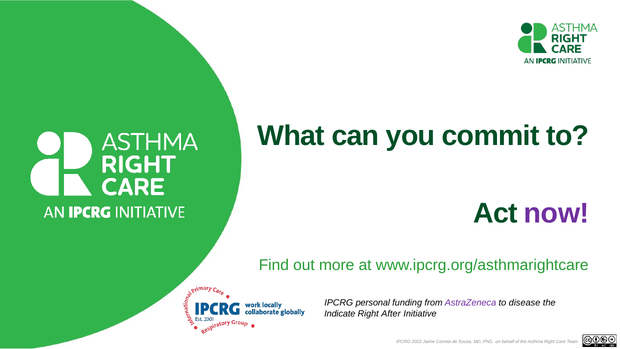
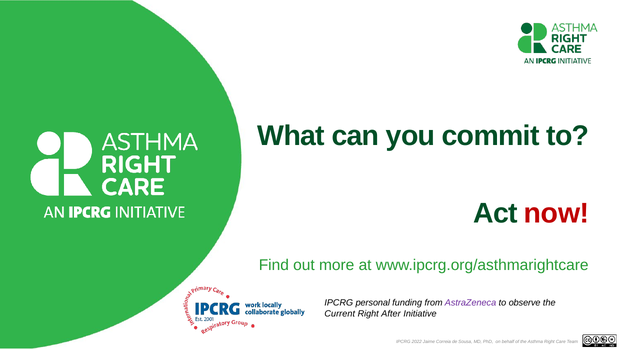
now colour: purple -> red (557, 213)
disease: disease -> observe (525, 303)
Indicate: Indicate -> Current (340, 314)
